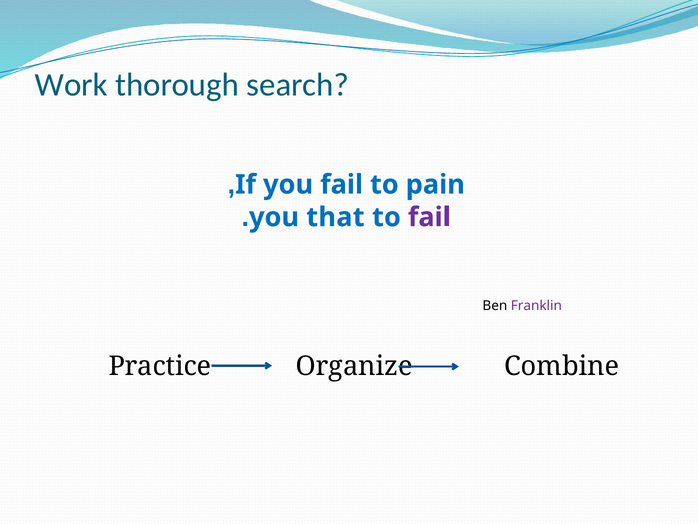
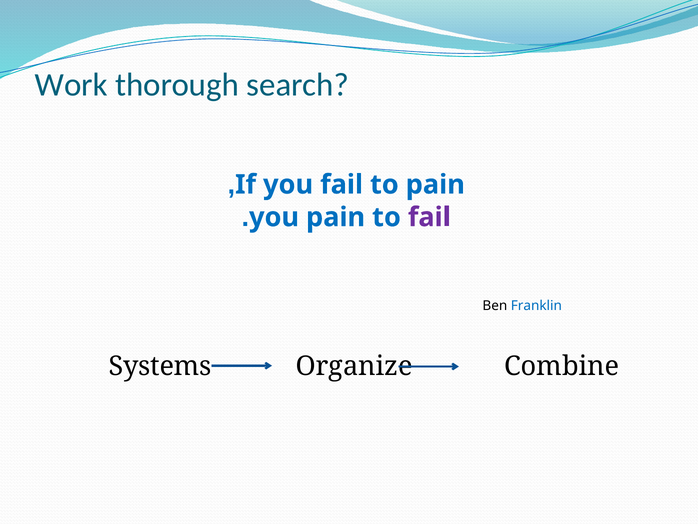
you that: that -> pain (336, 217)
Franklin colour: purple -> blue (536, 306)
Practice: Practice -> Systems (160, 366)
